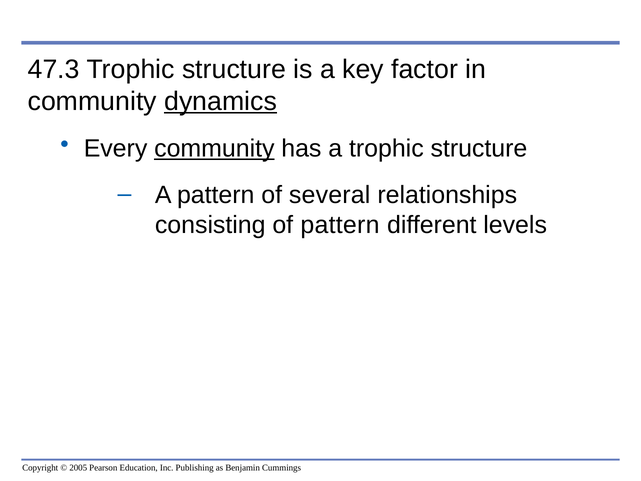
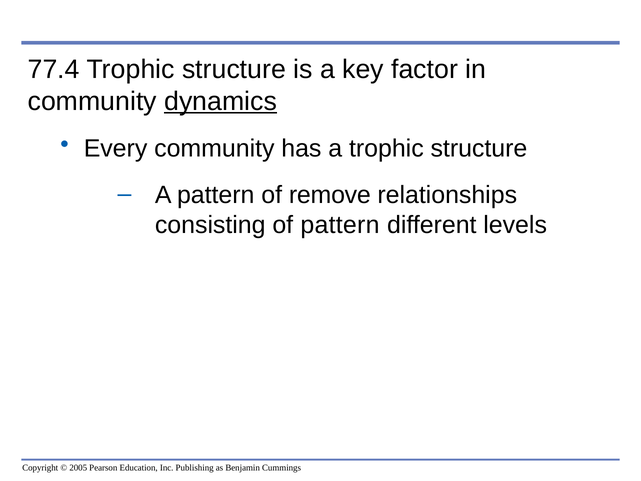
47.3: 47.3 -> 77.4 (54, 69)
community underline: present -> none (214, 149)
several: several -> remove (330, 195)
